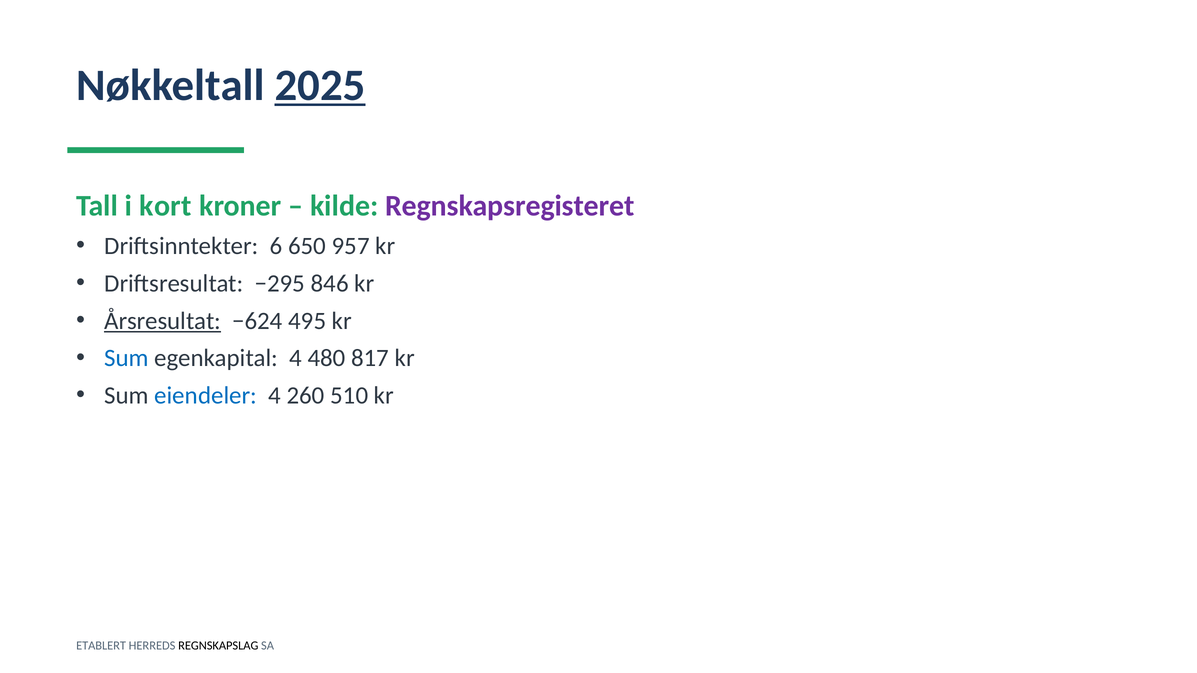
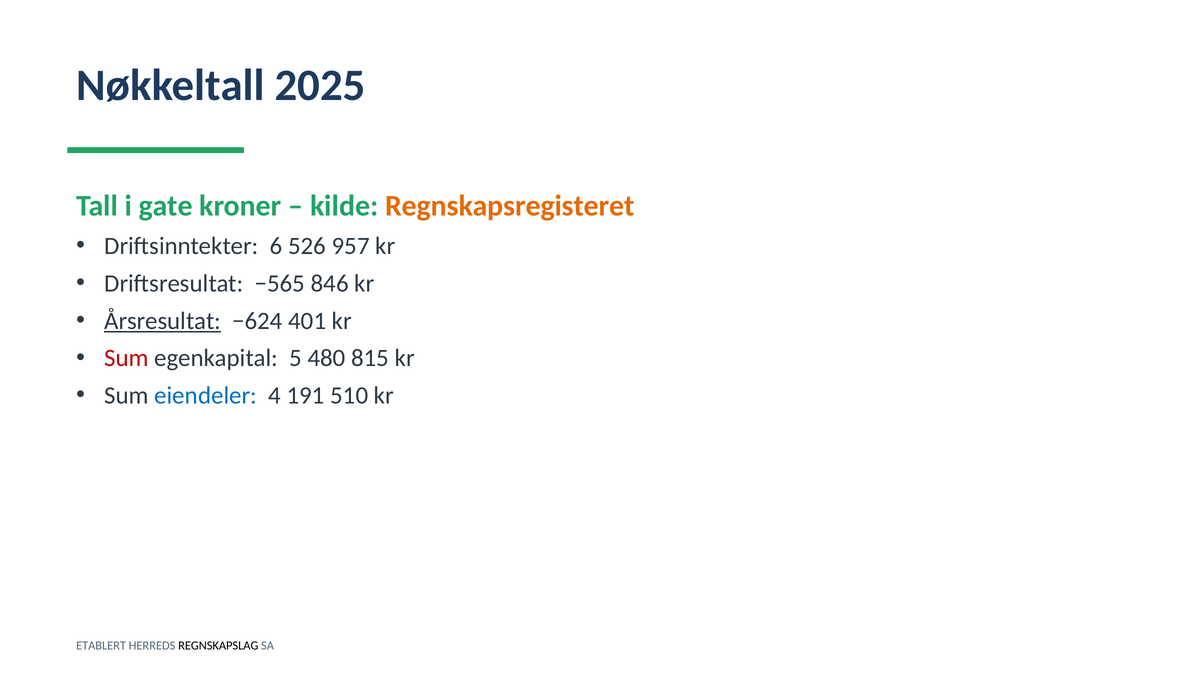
2025 underline: present -> none (320, 85)
kort: kort -> gate (166, 206)
Regnskapsregisteret colour: purple -> orange (510, 206)
650: 650 -> 526 (307, 246)
−295: −295 -> −565 (280, 284)
495: 495 -> 401 (307, 321)
Sum colour: blue -> red (126, 358)
egenkapital 4: 4 -> 5 (296, 358)
817: 817 -> 815 (370, 358)
260: 260 -> 191 (306, 396)
